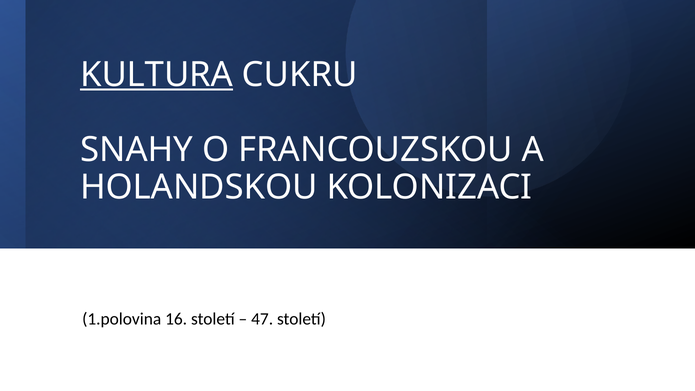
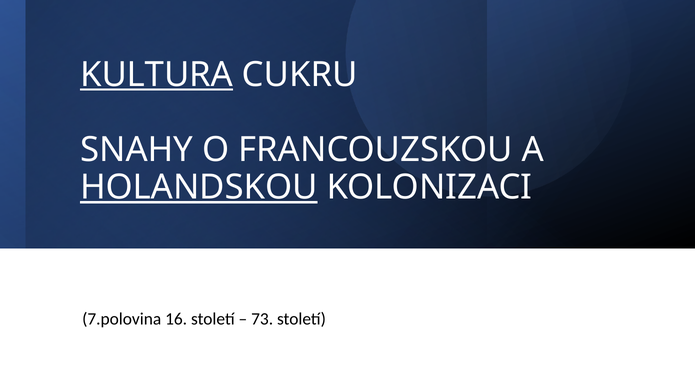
HOLANDSKOU underline: none -> present (199, 187)
1.polovina: 1.polovina -> 7.polovina (122, 319)
47: 47 -> 73 (262, 319)
